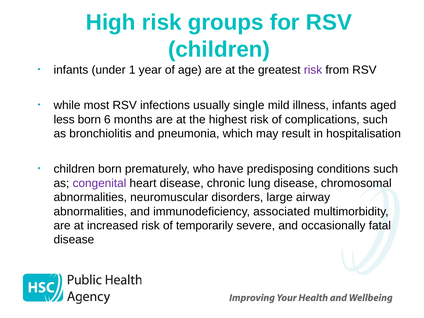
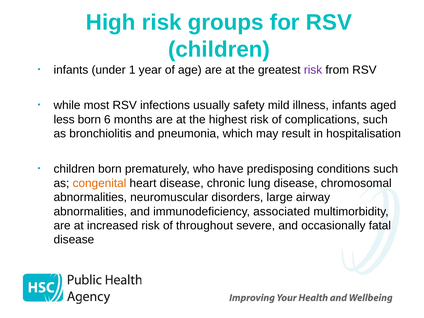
single: single -> safety (249, 105)
congenital colour: purple -> orange (99, 183)
temporarily: temporarily -> throughout (205, 226)
